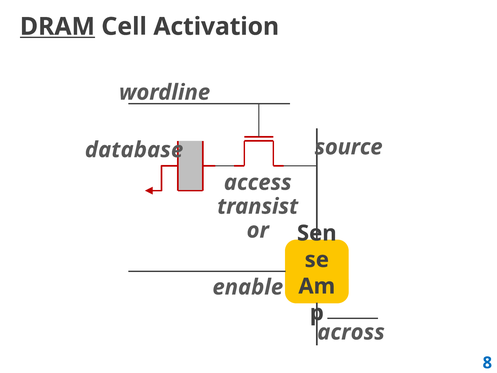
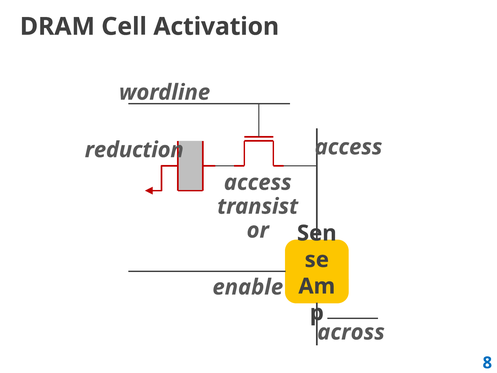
DRAM underline: present -> none (57, 27)
source: source -> access (349, 147)
database: database -> reduction (134, 150)
